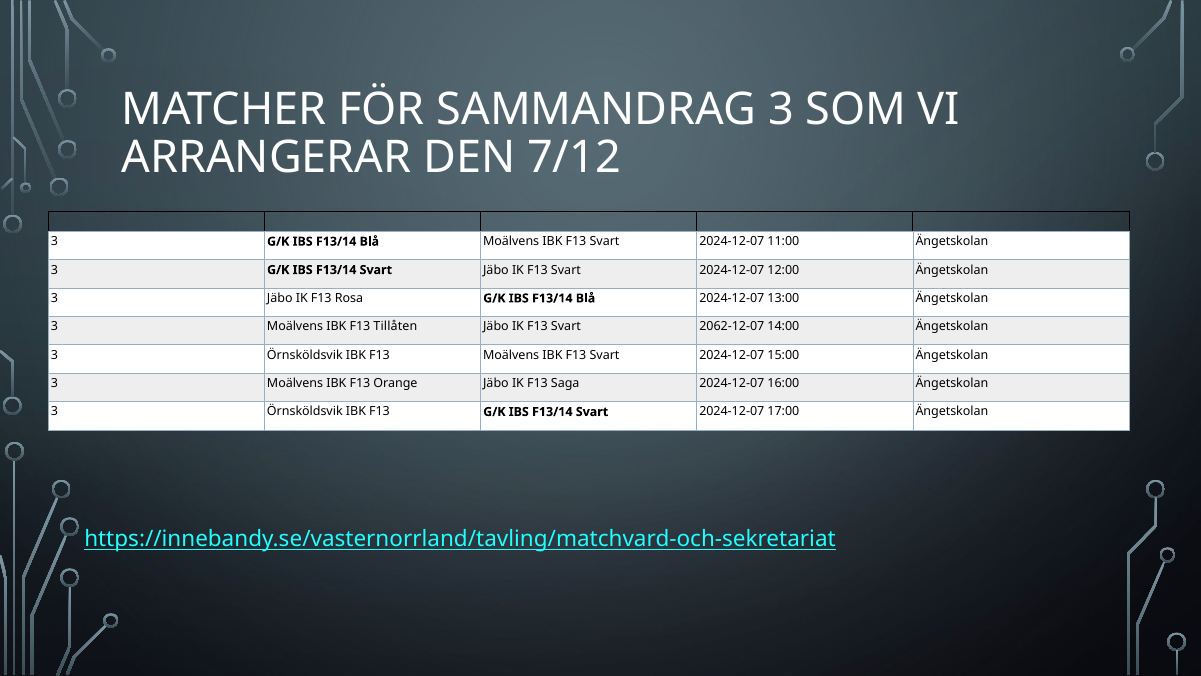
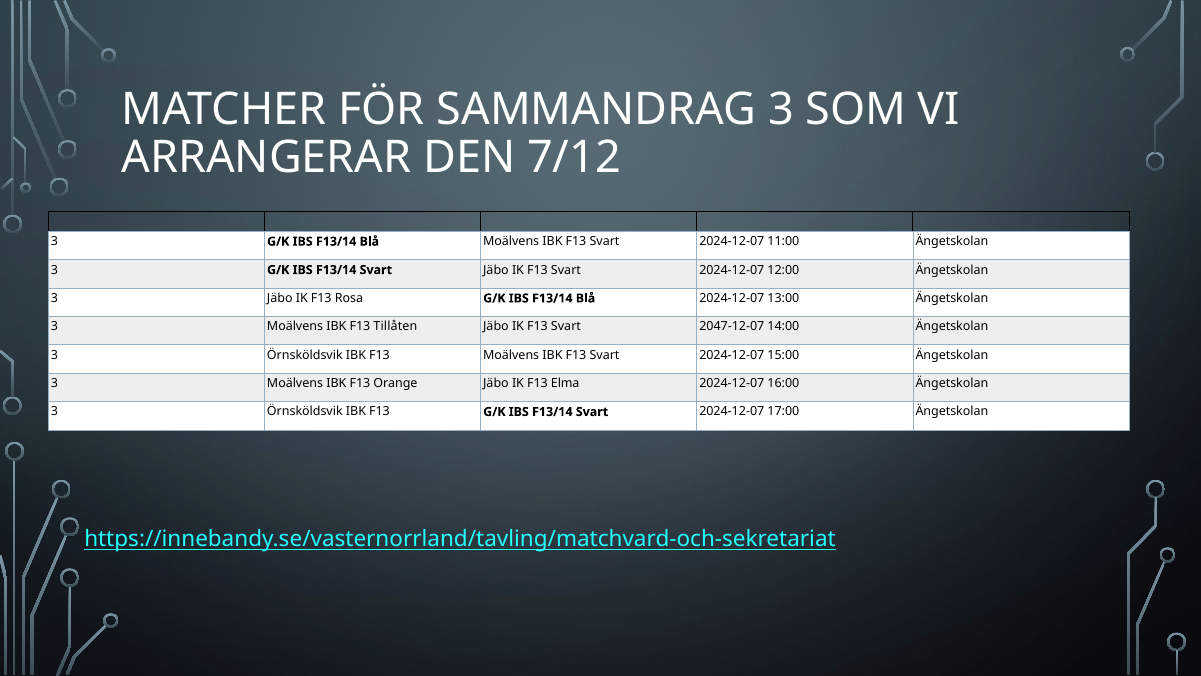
2062-12-07: 2062-12-07 -> 2047-12-07 (732, 326)
Saga: Saga -> Elma (565, 383)
